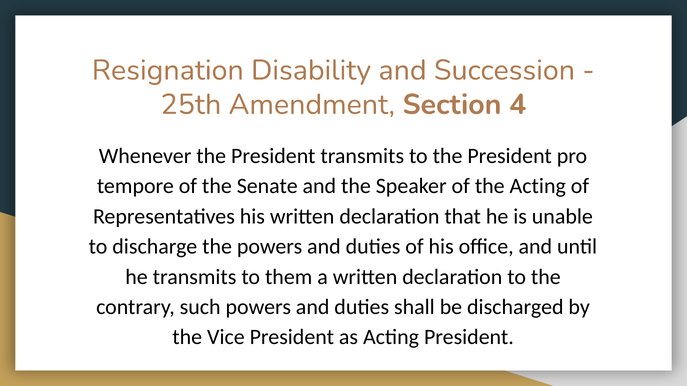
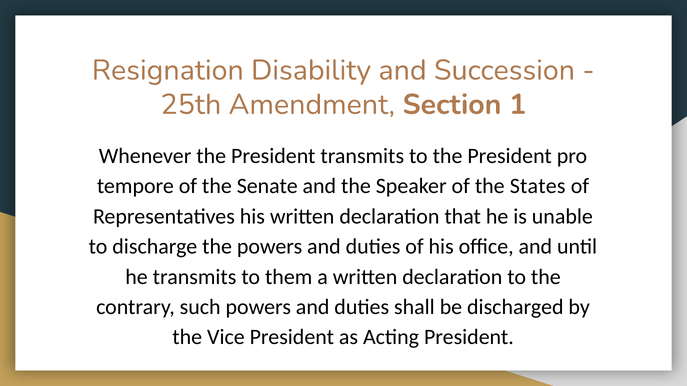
4: 4 -> 1 (518, 105)
the Acting: Acting -> States (538, 186)
